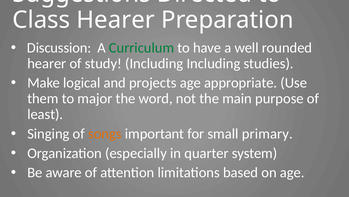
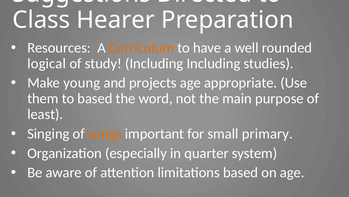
Discussion: Discussion -> Resources (59, 48)
Curriculum colour: green -> orange (142, 48)
hearer: hearer -> logical (47, 63)
logical: logical -> young (82, 83)
to major: major -> based (95, 98)
